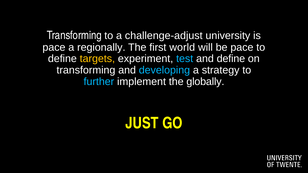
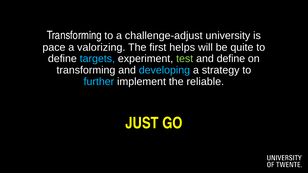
regionally: regionally -> valorizing (101, 47)
world: world -> helps (182, 47)
be pace: pace -> quite (242, 47)
targets colour: yellow -> light blue (97, 59)
test colour: light blue -> light green (185, 59)
globally: globally -> reliable (205, 82)
